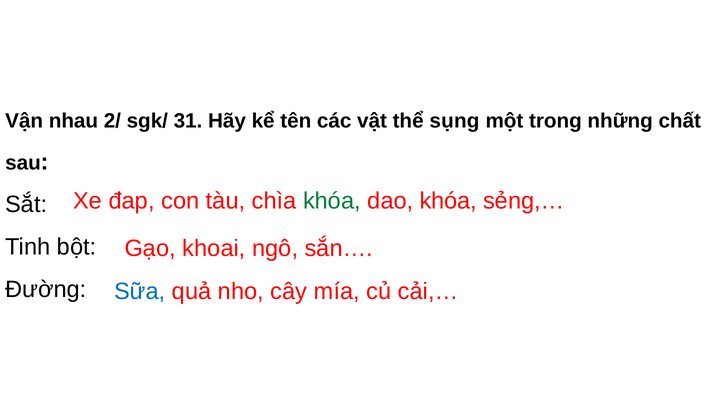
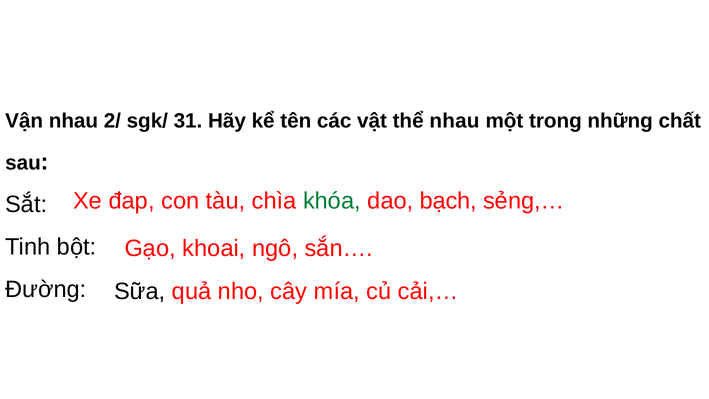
thể sụng: sụng -> nhau (454, 121)
dao khóa: khóa -> bạch (448, 201)
Sữa colour: blue -> black (140, 291)
